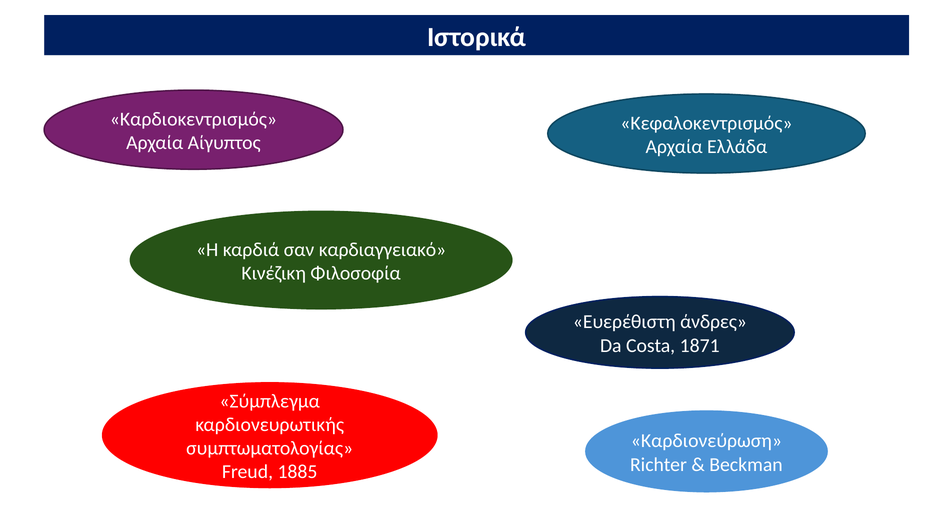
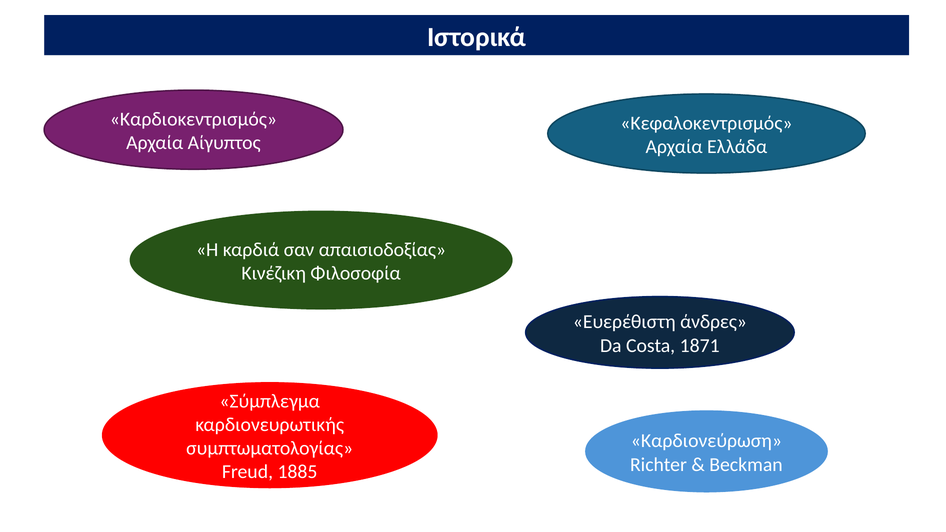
καρδιαγγειακό: καρδιαγγειακό -> απαισιοδοξίας (382, 250)
